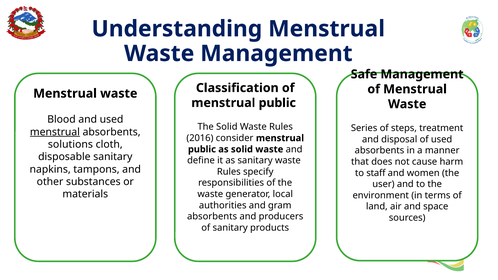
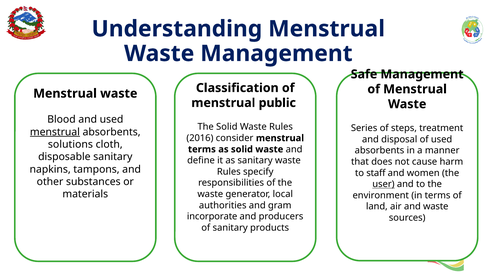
public: public -> terms (202, 149)
user underline: none -> present (383, 184)
and space: space -> waste (436, 207)
absorbents: absorbents -> incorporate (212, 217)
